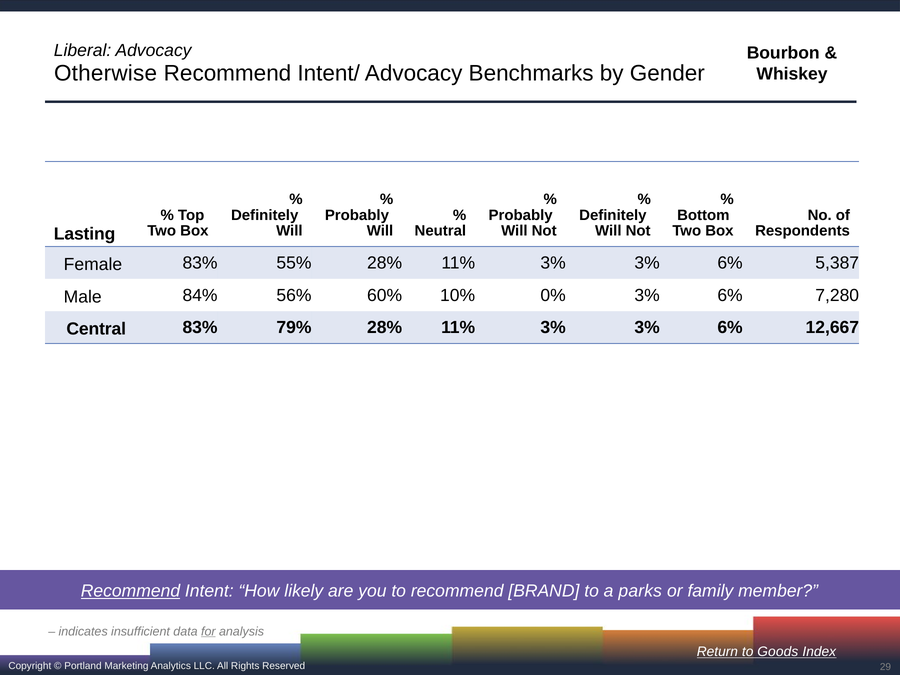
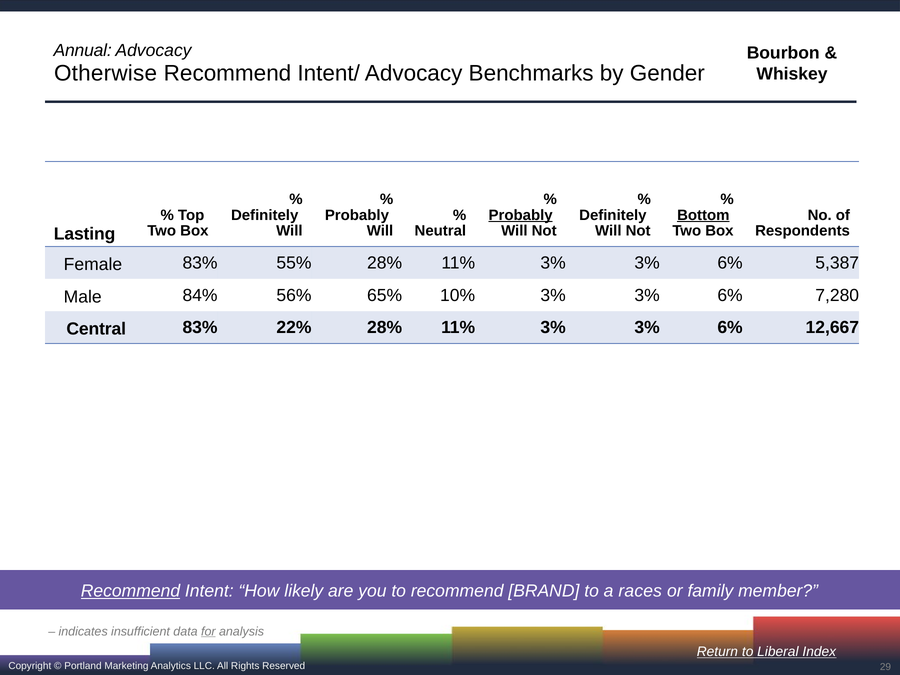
Liberal: Liberal -> Annual (83, 50)
Probably underline: none -> present (521, 215)
Bottom underline: none -> present (703, 215)
60%: 60% -> 65% (385, 295)
10% 0%: 0% -> 3% (553, 295)
79%: 79% -> 22% (294, 328)
parks: parks -> races (640, 591)
Goods: Goods -> Liberal (778, 652)
